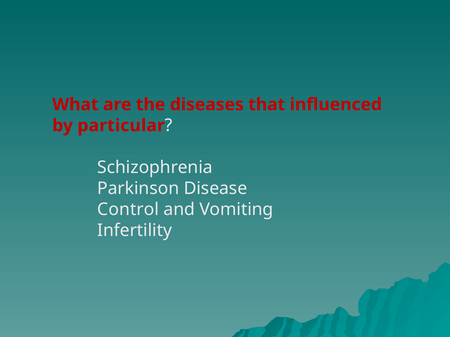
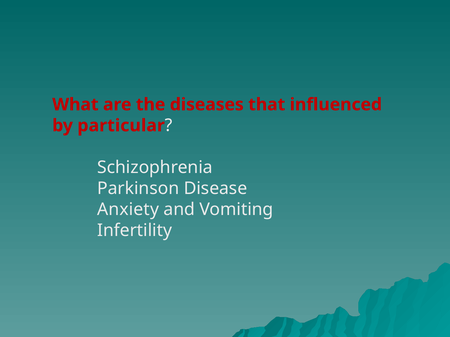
Control: Control -> Anxiety (128, 210)
